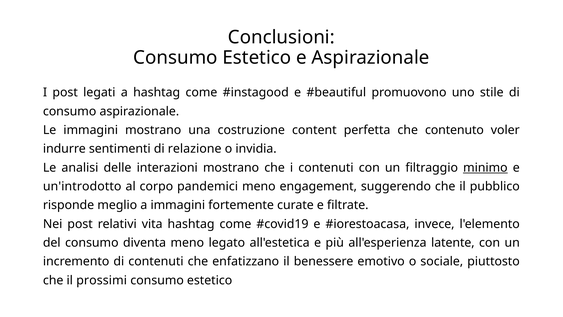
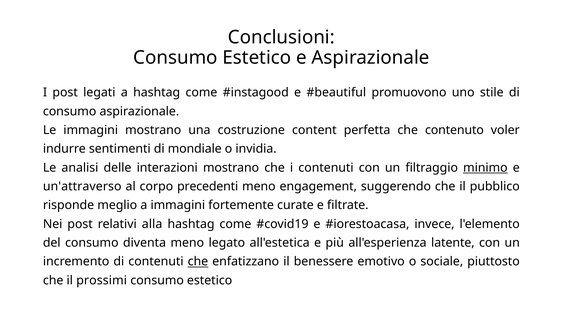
relazione: relazione -> mondiale (195, 149)
un'introdotto: un'introdotto -> un'attraverso (82, 186)
pandemici: pandemici -> precedenti (208, 186)
vita: vita -> alla (152, 224)
che underline: none -> present (198, 261)
